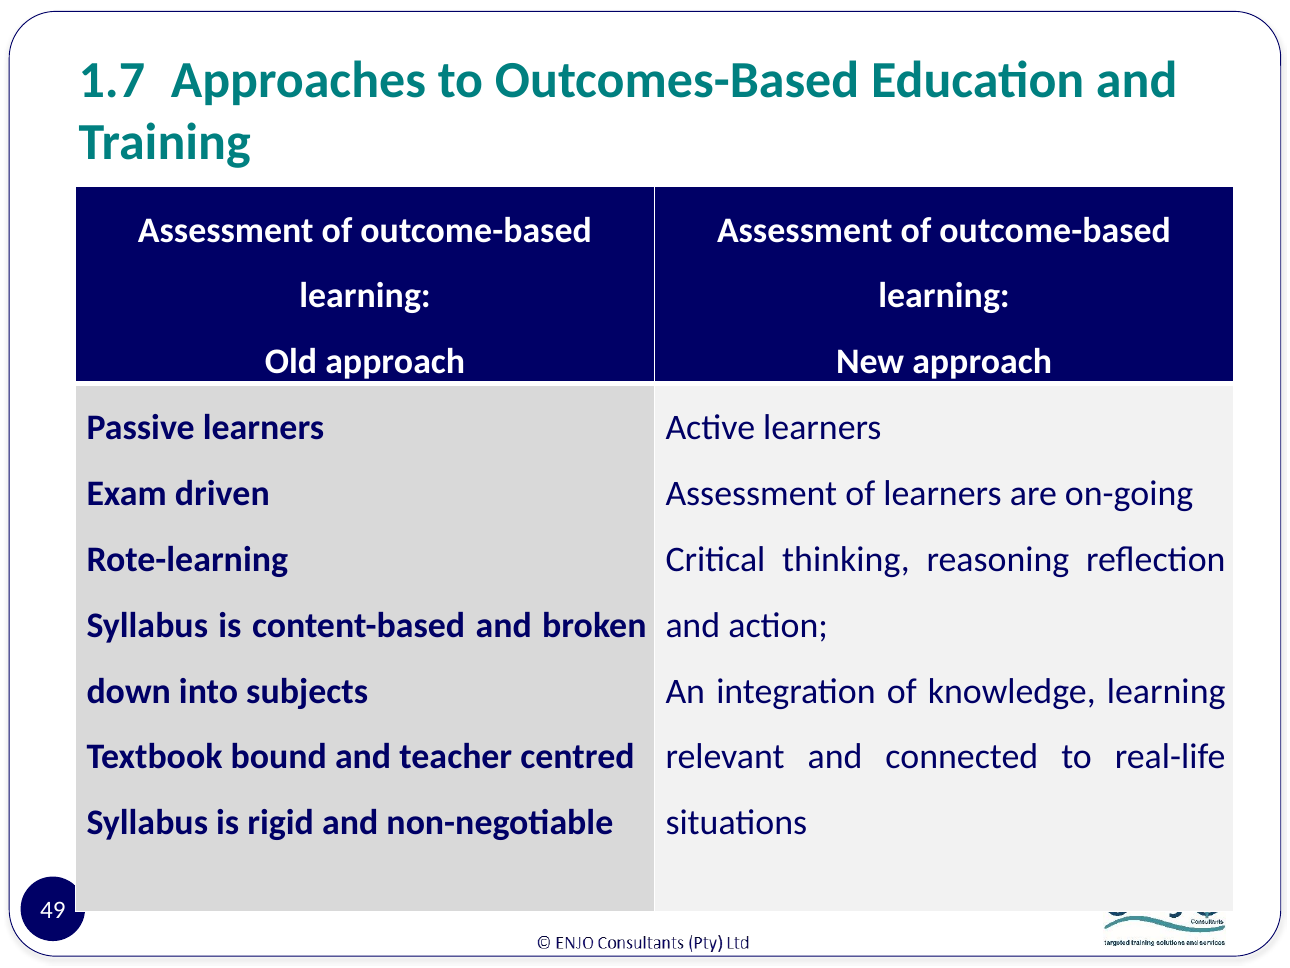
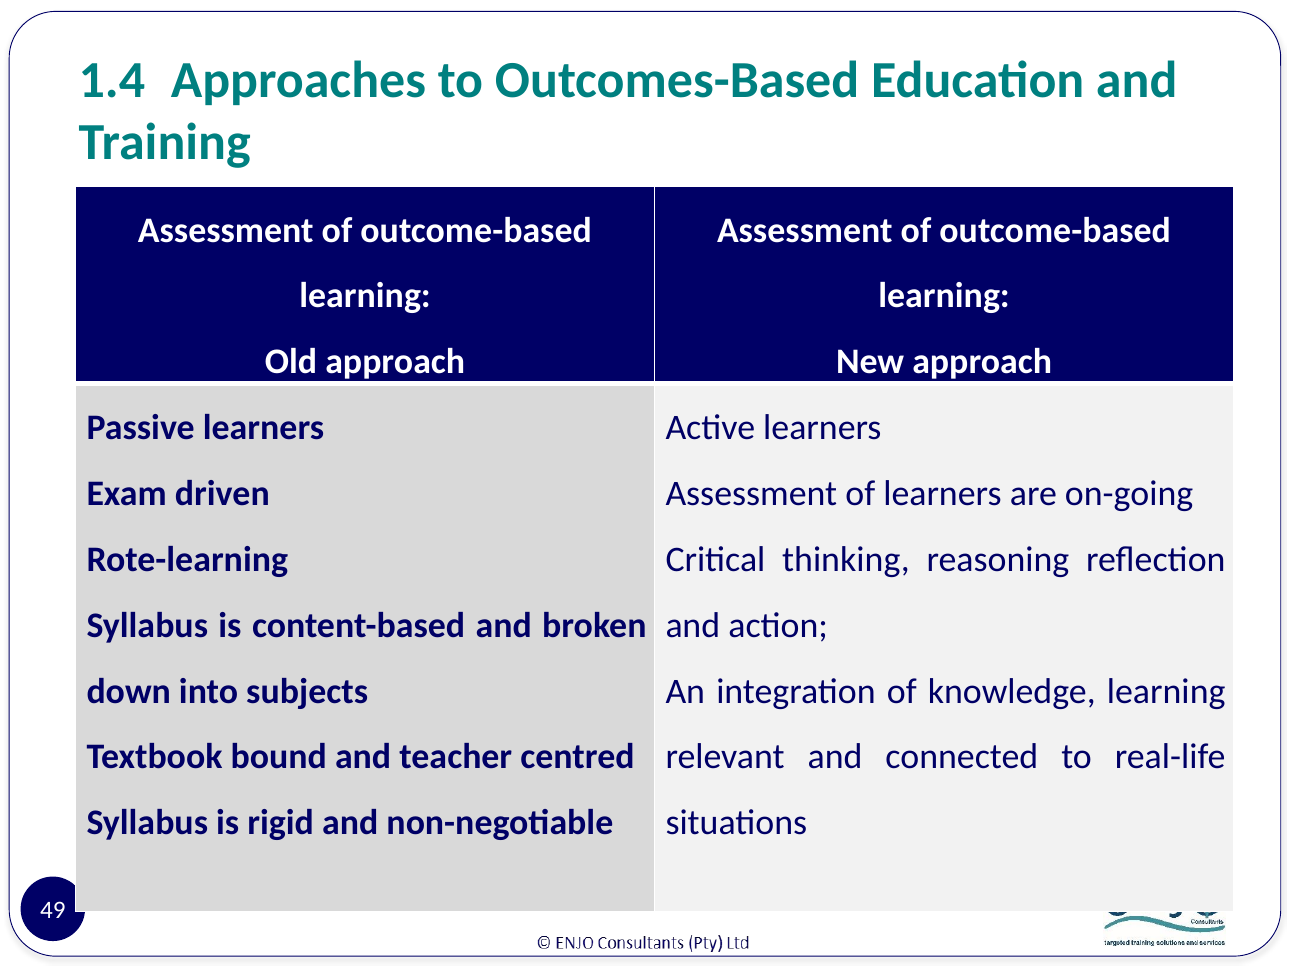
1.7: 1.7 -> 1.4 (112, 80)
